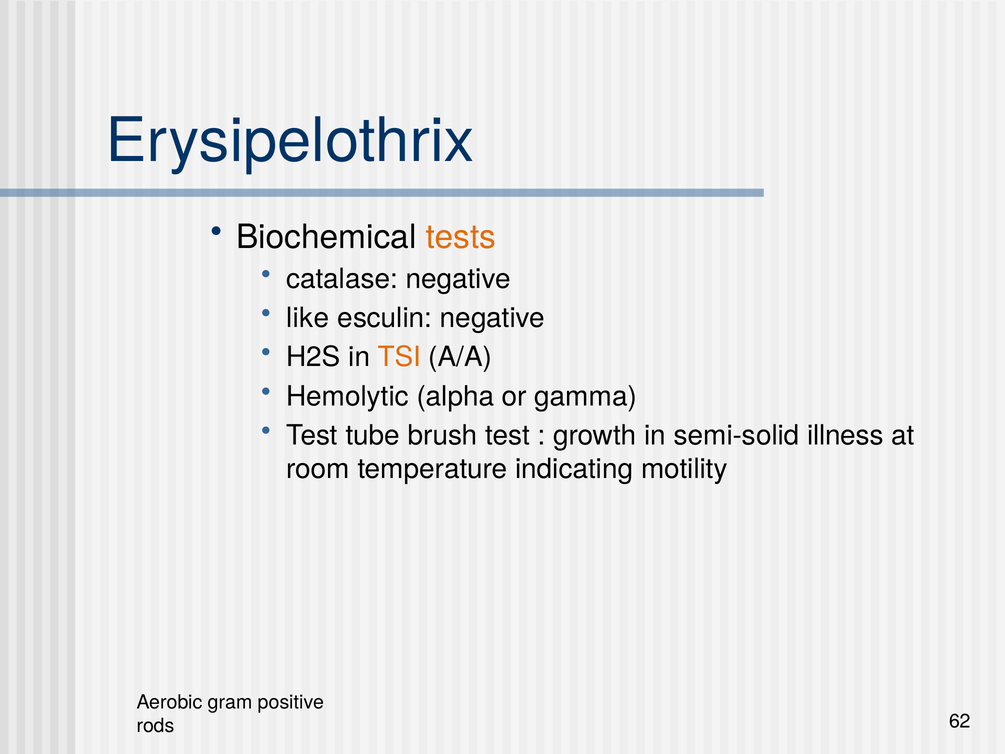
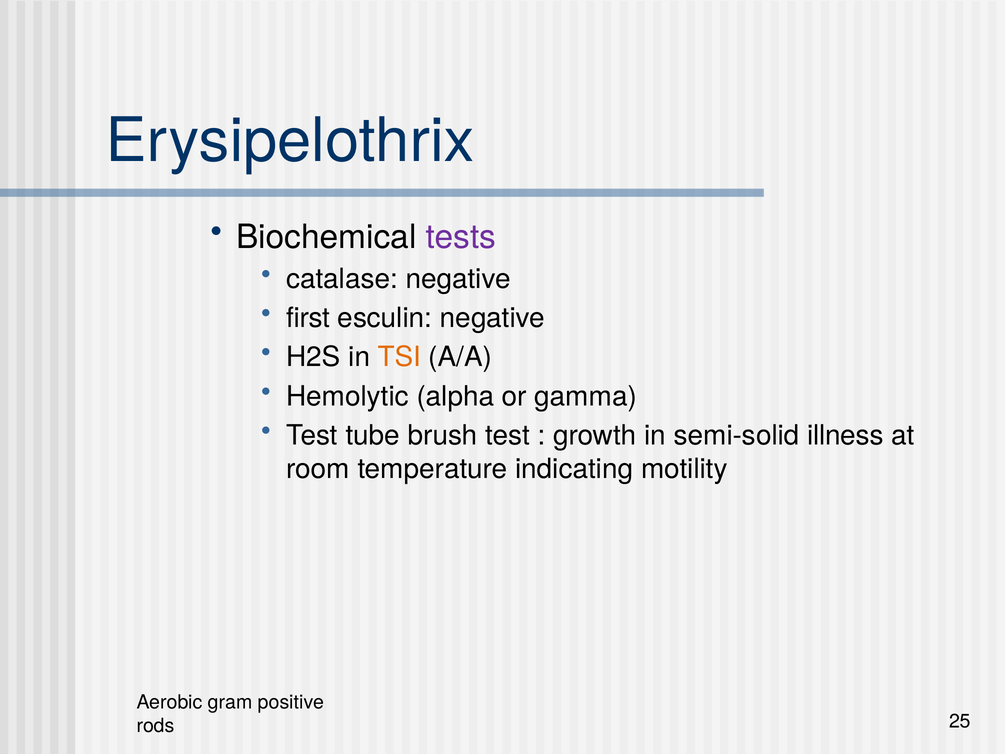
tests colour: orange -> purple (461, 237)
like: like -> first (308, 318)
62: 62 -> 25 (960, 721)
